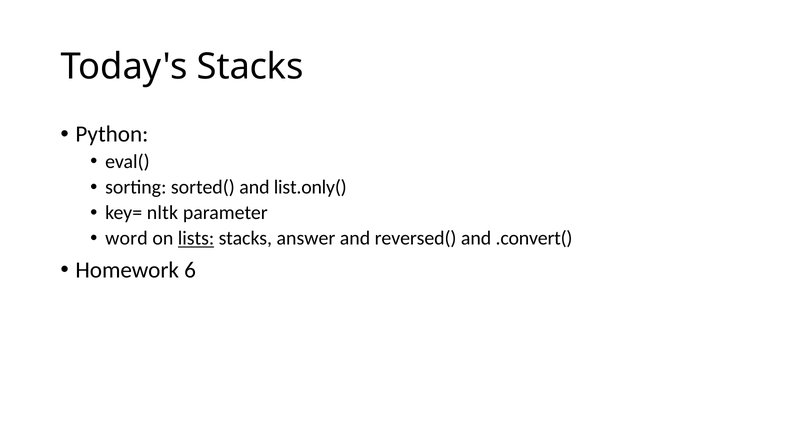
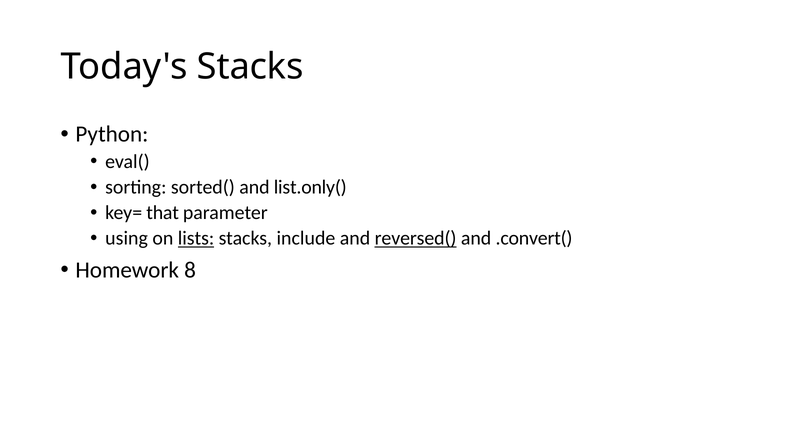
nltk: nltk -> that (163, 213)
word: word -> using (127, 238)
answer: answer -> include (306, 238)
reversed( underline: none -> present (416, 238)
6: 6 -> 8 (190, 270)
